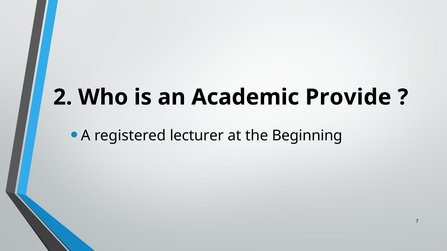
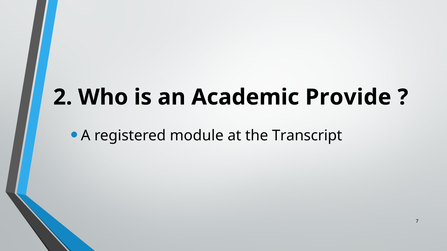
lecturer: lecturer -> module (197, 136)
Beginning: Beginning -> Transcript (307, 136)
